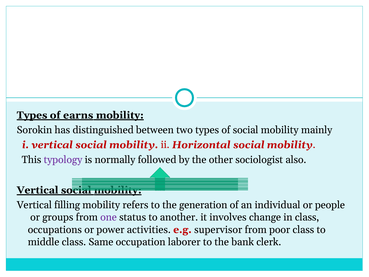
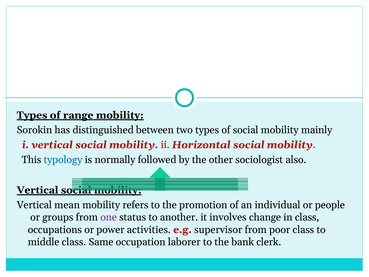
earns: earns -> range (78, 115)
typology colour: purple -> blue (63, 159)
filling: filling -> mean (67, 205)
generation: generation -> promotion (203, 205)
